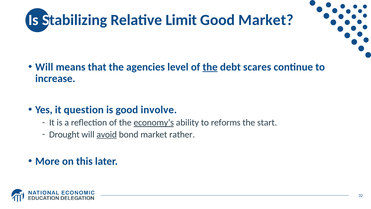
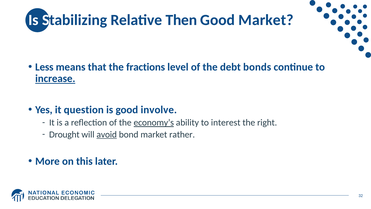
Limit: Limit -> Then (181, 20)
Will: Will -> Less (44, 67)
agencies: agencies -> fractions (146, 67)
the underline: present -> none (210, 67)
scares: scares -> bonds (257, 67)
increase underline: none -> present (55, 79)
reforms: reforms -> interest (226, 122)
start: start -> right (267, 122)
